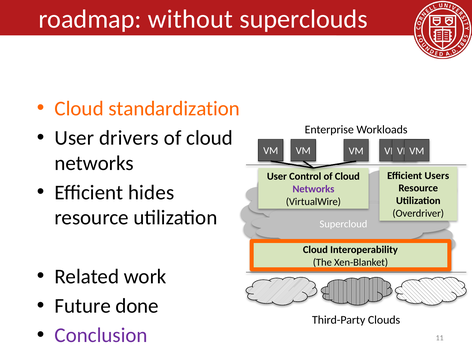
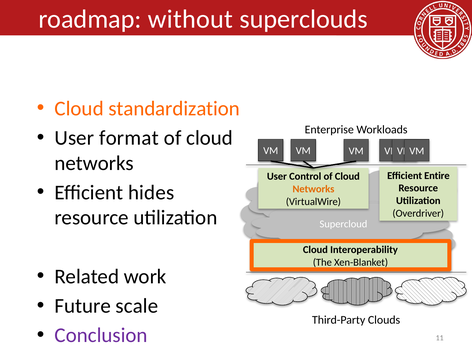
drivers: drivers -> format (129, 138)
Users: Users -> Entire (437, 176)
Networks colour: purple -> orange (313, 189)
done: done -> scale (137, 306)
